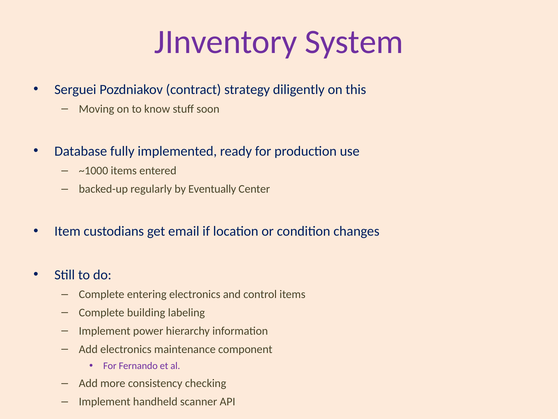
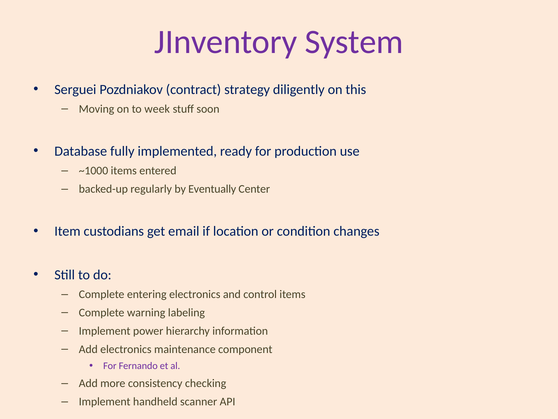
know: know -> week (157, 109)
building: building -> warning (146, 312)
